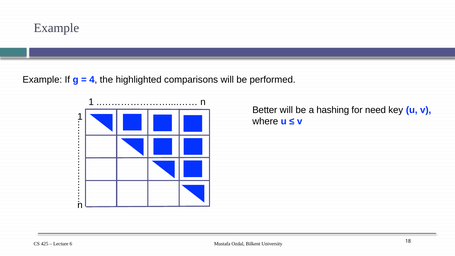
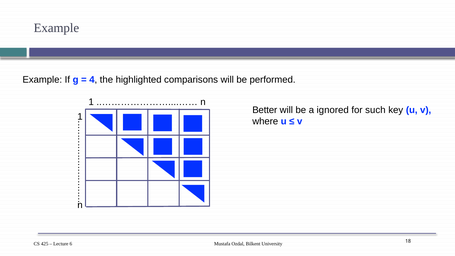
hashing: hashing -> ignored (333, 110)
need: need -> such (375, 110)
